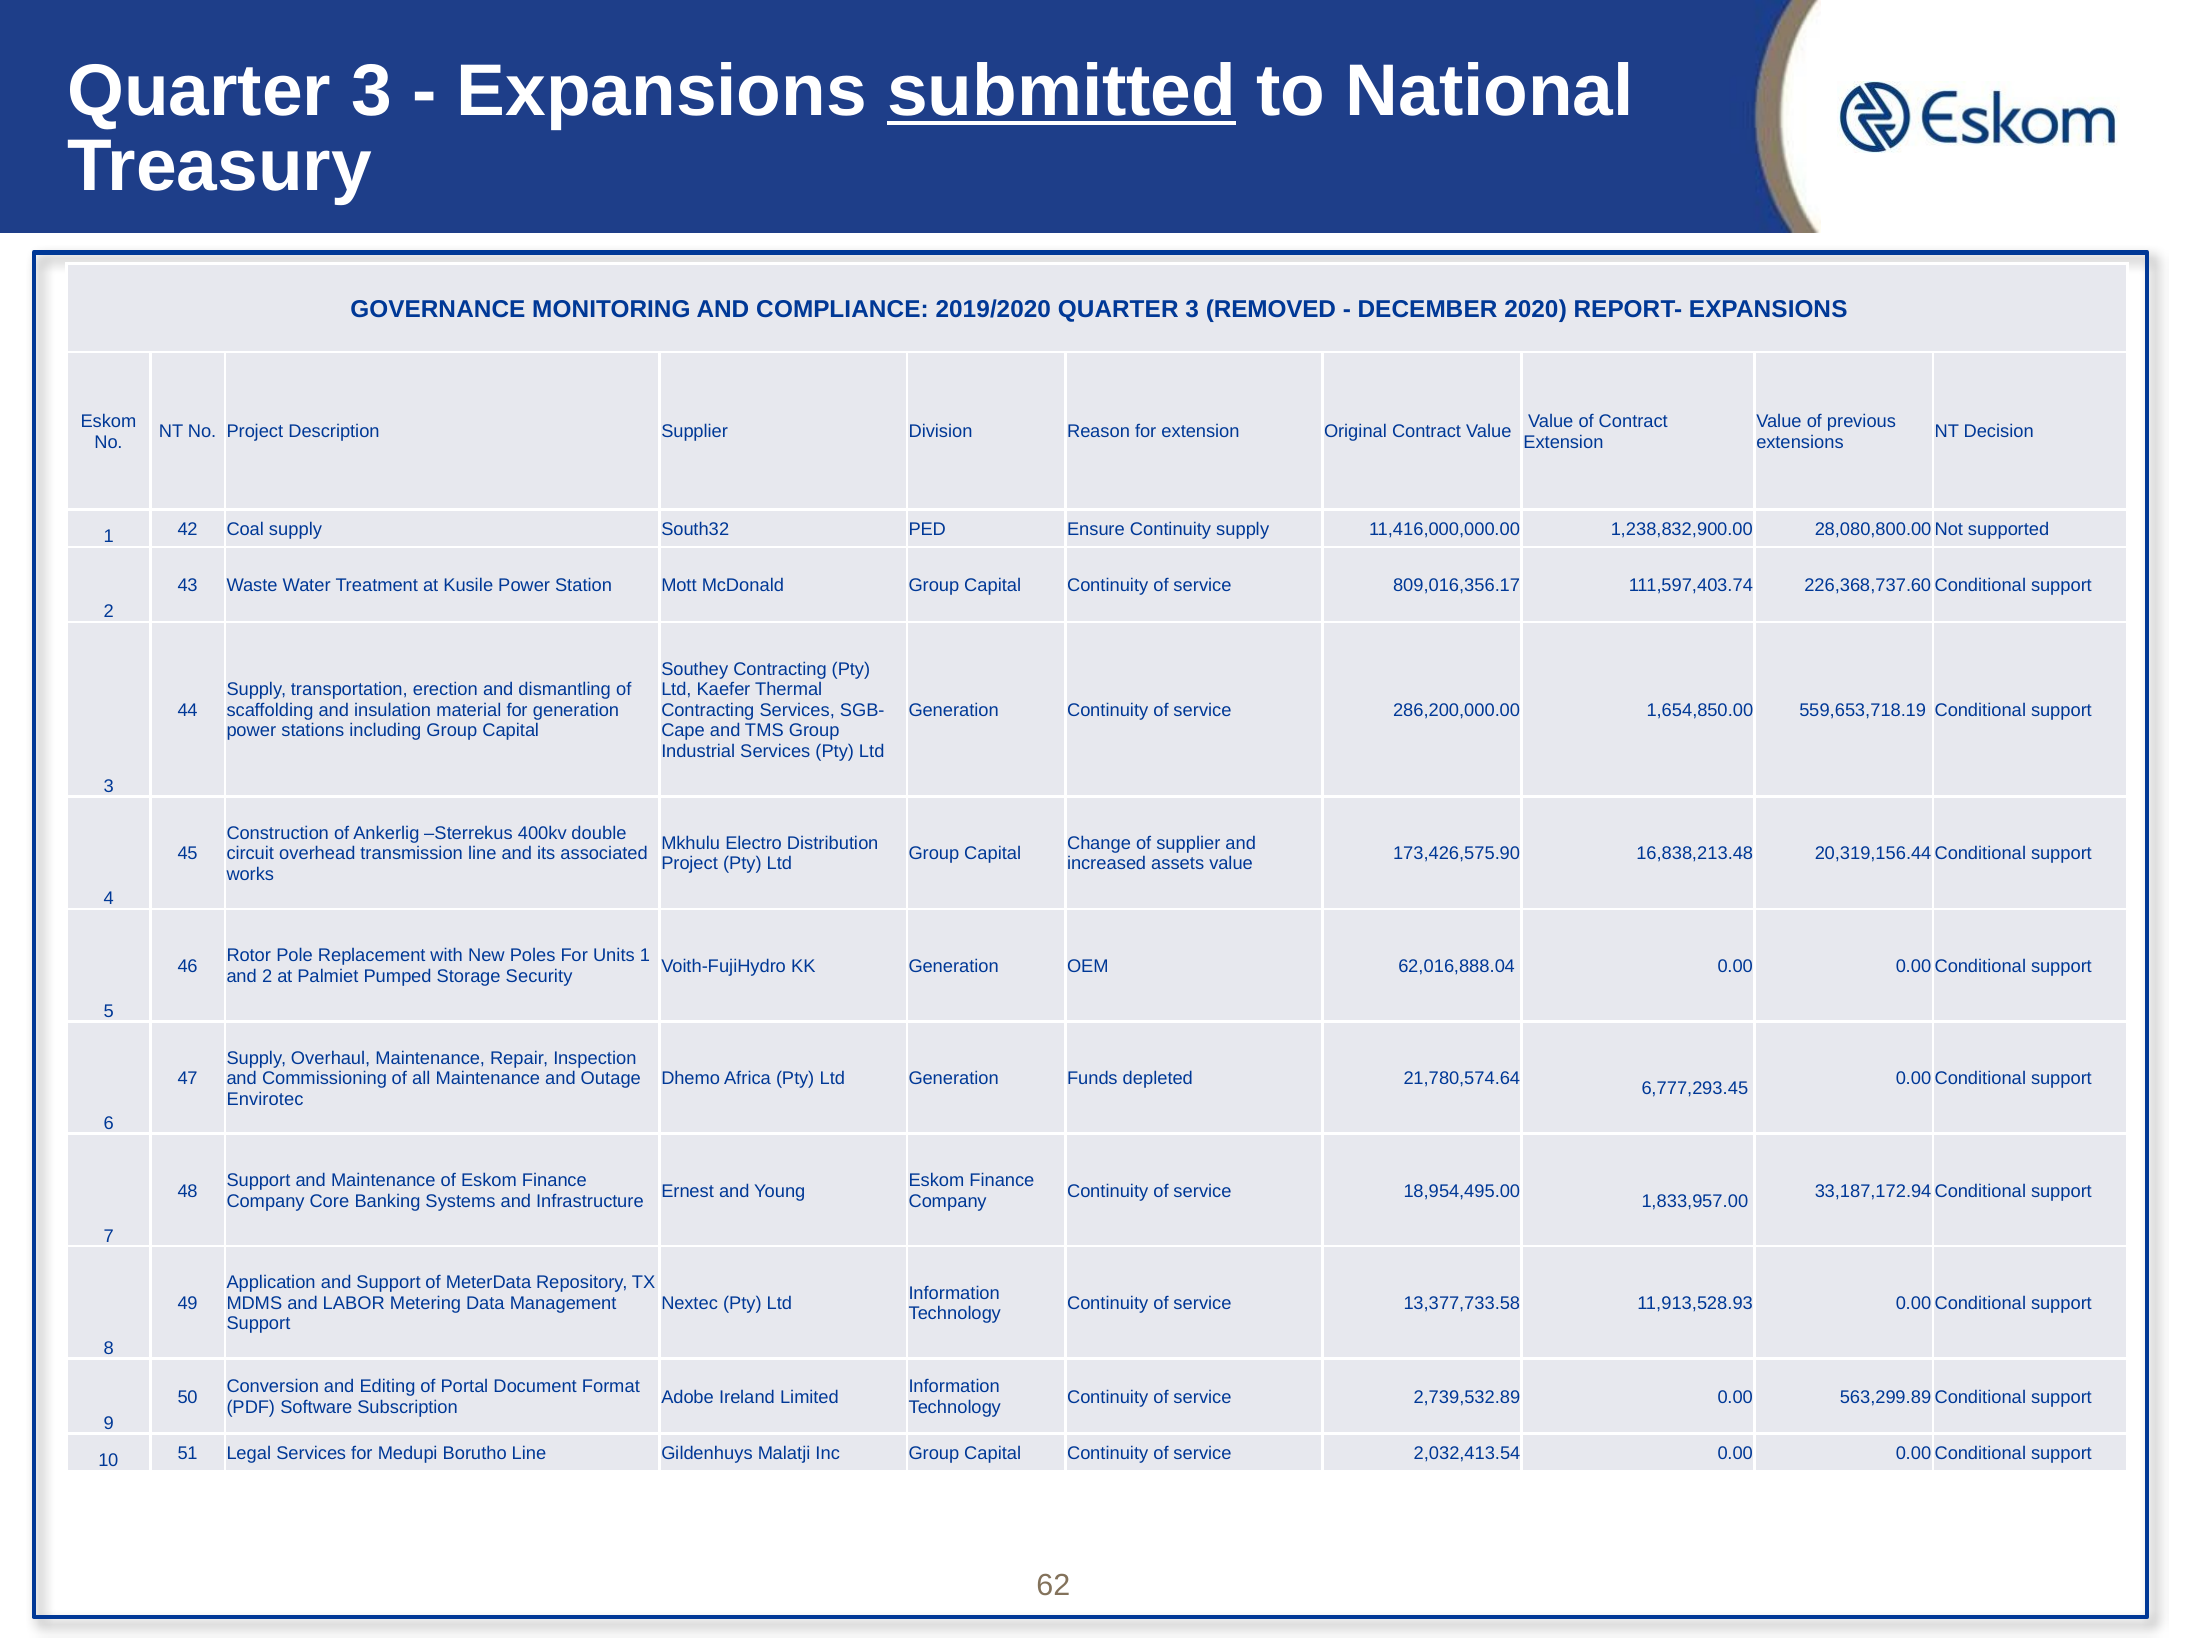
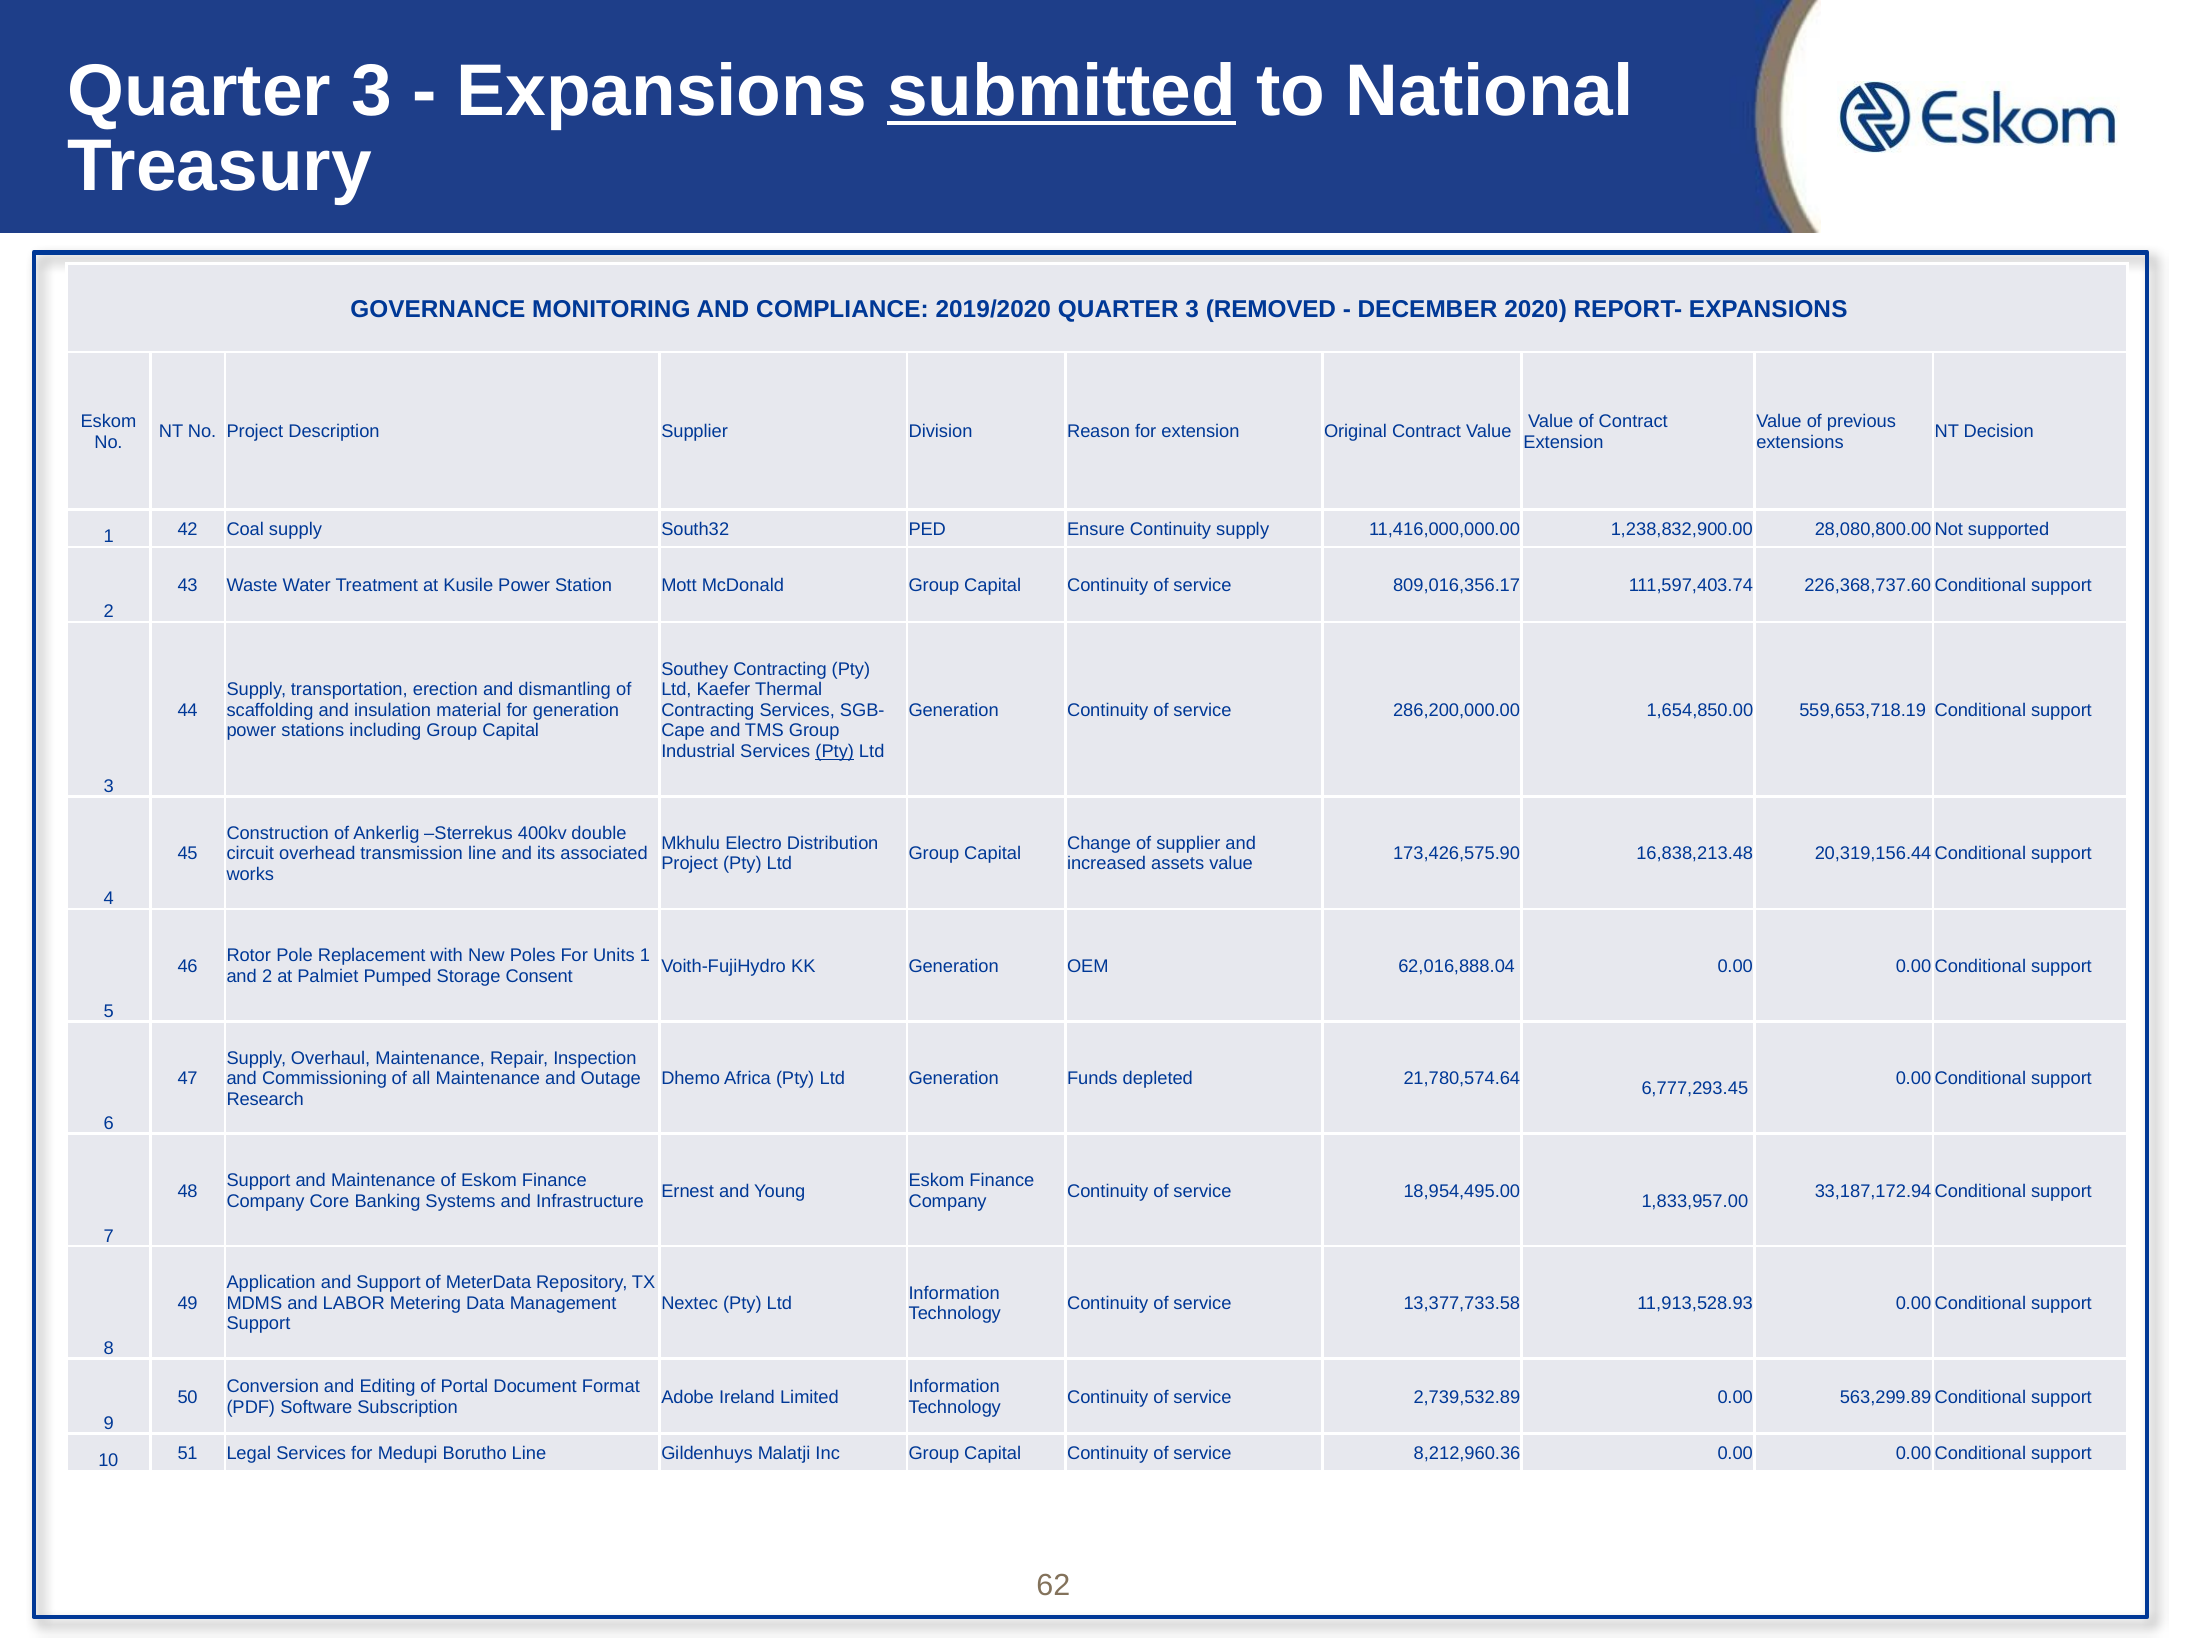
Pty underline: none -> present (835, 751)
Security: Security -> Consent (539, 976)
Envirotec: Envirotec -> Research (265, 1099)
2,032,413.54: 2,032,413.54 -> 8,212,960.36 (1467, 1453)
